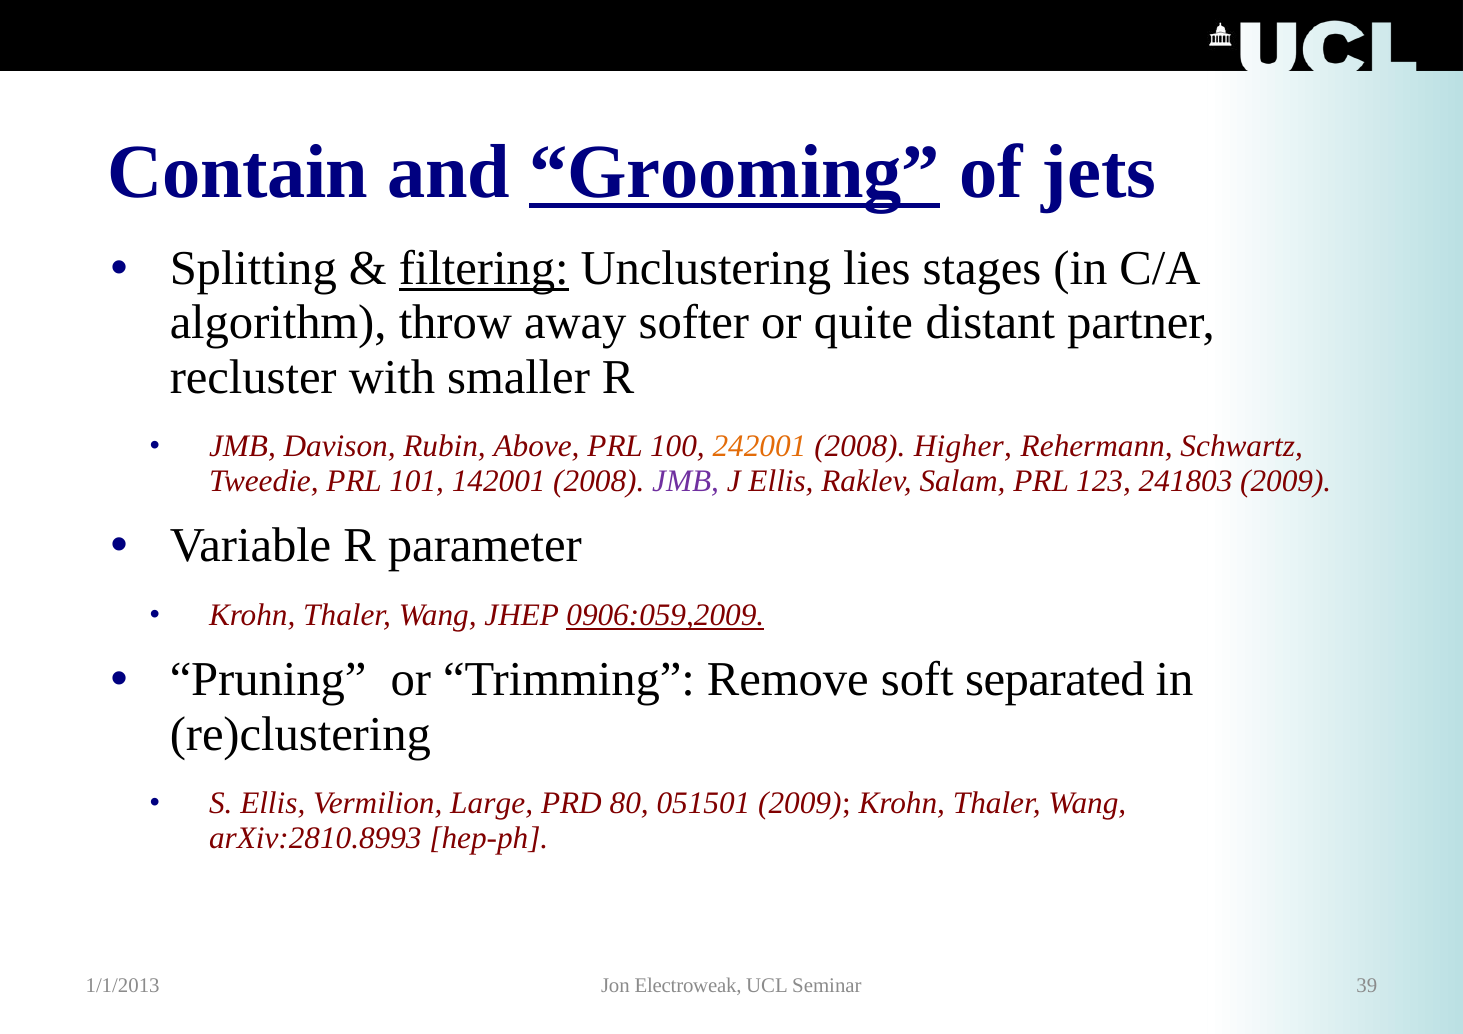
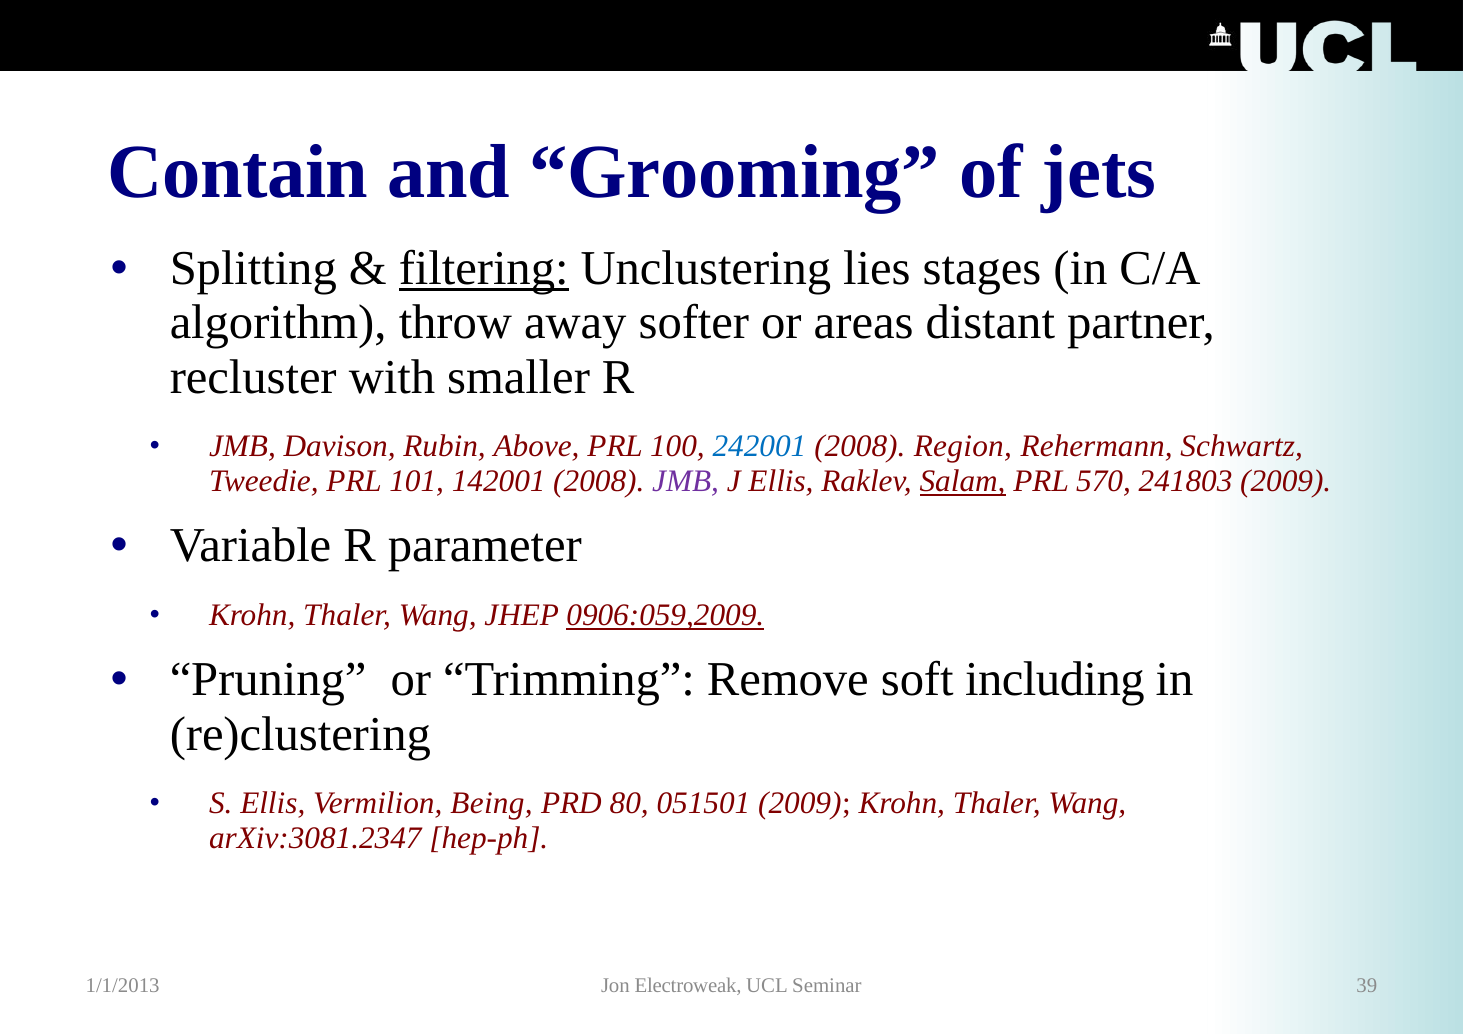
Grooming underline: present -> none (735, 172)
quite: quite -> areas (864, 323)
242001 colour: orange -> blue (759, 447)
Higher: Higher -> Region (963, 447)
Salam underline: none -> present (963, 481)
123: 123 -> 570 (1104, 481)
separated: separated -> including (1055, 680)
Large: Large -> Being (492, 803)
arXiv:2810.8993: arXiv:2810.8993 -> arXiv:3081.2347 (315, 838)
